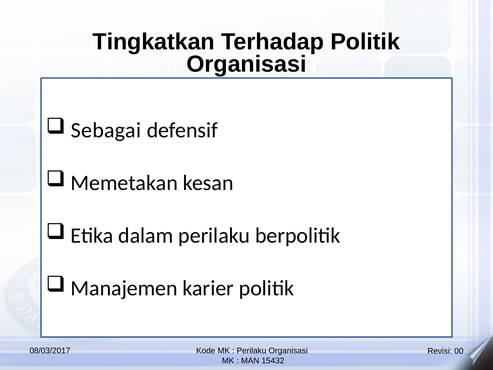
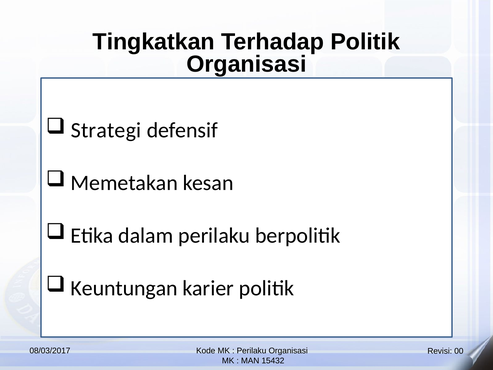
Sebagai: Sebagai -> Strategi (106, 130)
Manajemen: Manajemen -> Keuntungan (124, 288)
